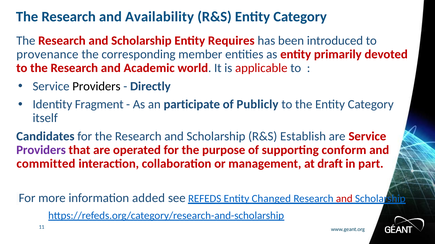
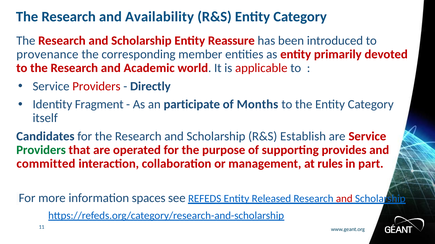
Requires: Requires -> Reassure (231, 41)
Providers colour: black -> red (96, 87)
Publicly: Publicly -> Months (257, 105)
Providers colour: purple -> green (41, 150)
conform: conform -> provides (344, 150)
draft: draft -> rules (330, 164)
added: added -> spaces (149, 199)
Changed: Changed -> Released (271, 199)
